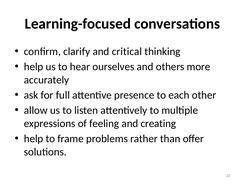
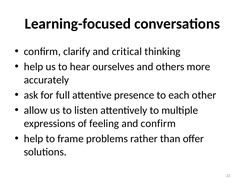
and creating: creating -> confirm (158, 123)
